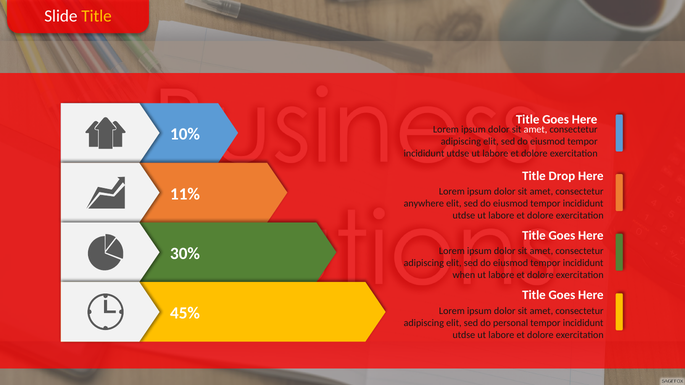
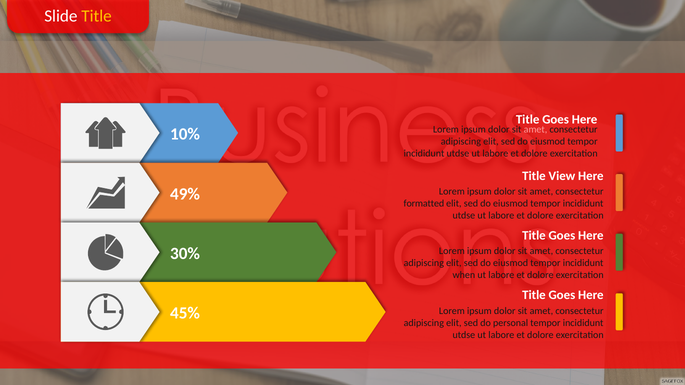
amet colour: white -> pink (536, 130)
Drop: Drop -> View (562, 176)
11%: 11% -> 49% (185, 194)
anywhere: anywhere -> formatted (424, 204)
